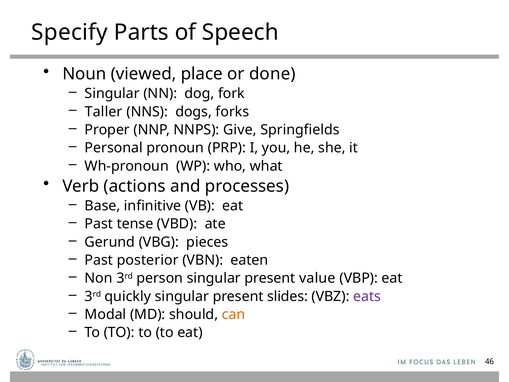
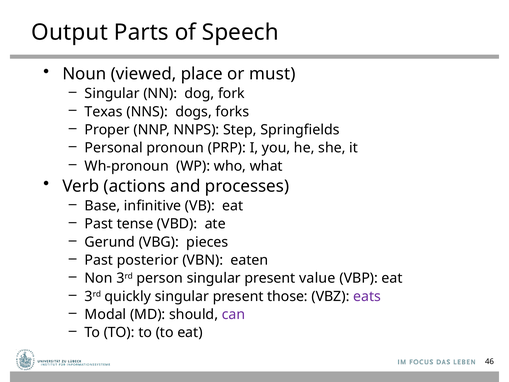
Specify: Specify -> Output (70, 32)
done: done -> must (272, 74)
Taller: Taller -> Texas (104, 112)
Give: Give -> Step (240, 130)
slides: slides -> those (288, 296)
can colour: orange -> purple (234, 314)
